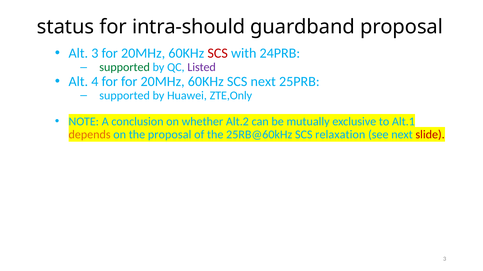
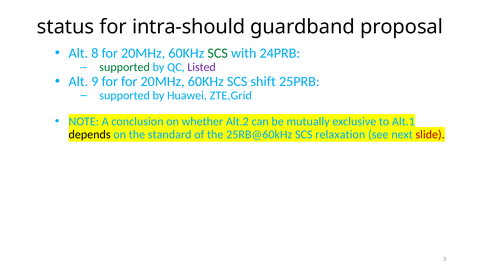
Alt 3: 3 -> 8 (95, 53)
SCS colour: red -> green (218, 53)
4: 4 -> 9 (95, 82)
SCS next: next -> shift (263, 82)
ZTE,Only: ZTE,Only -> ZTE,Grid (231, 96)
depends colour: orange -> black (90, 135)
the proposal: proposal -> standard (170, 135)
